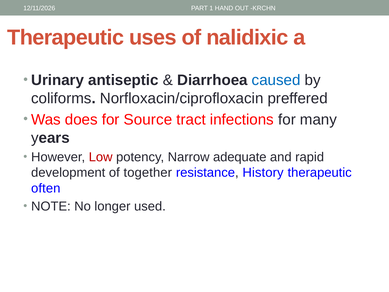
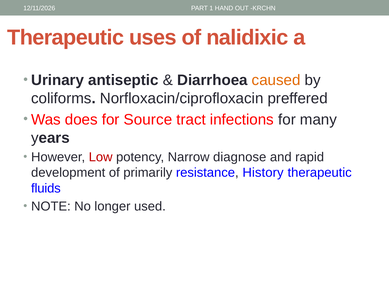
caused colour: blue -> orange (276, 80)
adequate: adequate -> diagnose (240, 157)
together: together -> primarily (148, 173)
often: often -> fluids (46, 188)
